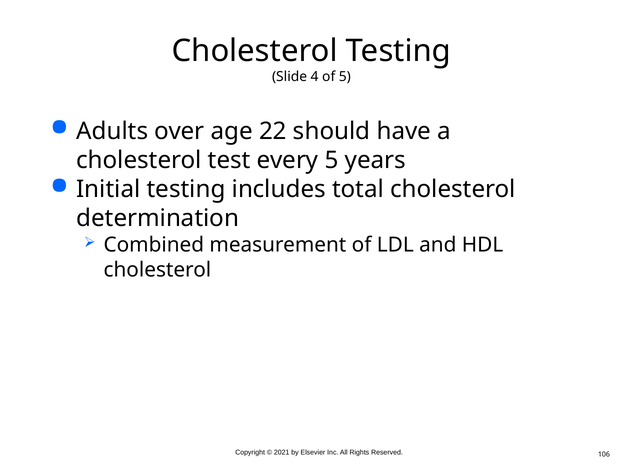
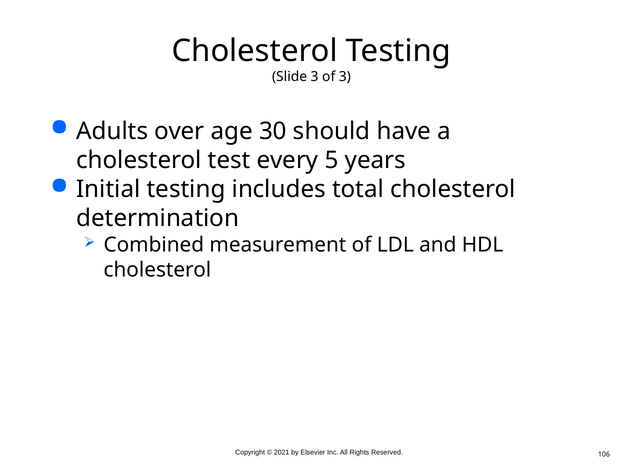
Slide 4: 4 -> 3 (315, 77)
of 5: 5 -> 3 (345, 77)
22: 22 -> 30 (273, 131)
